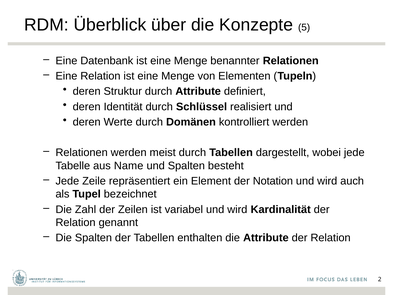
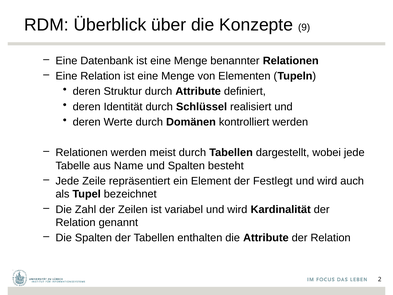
5: 5 -> 9 (304, 27)
Notation: Notation -> Festlegt (273, 181)
